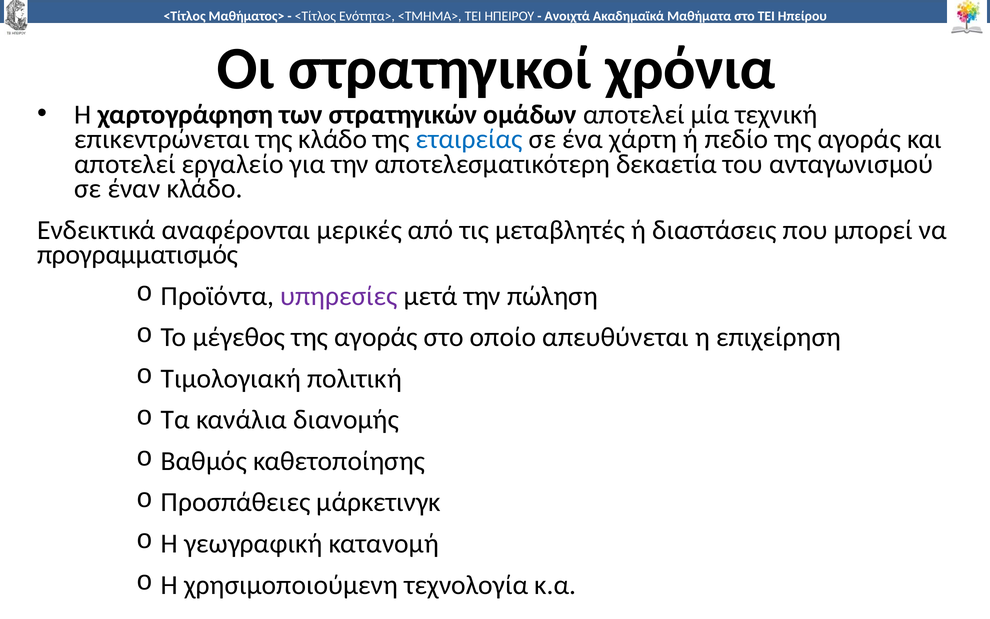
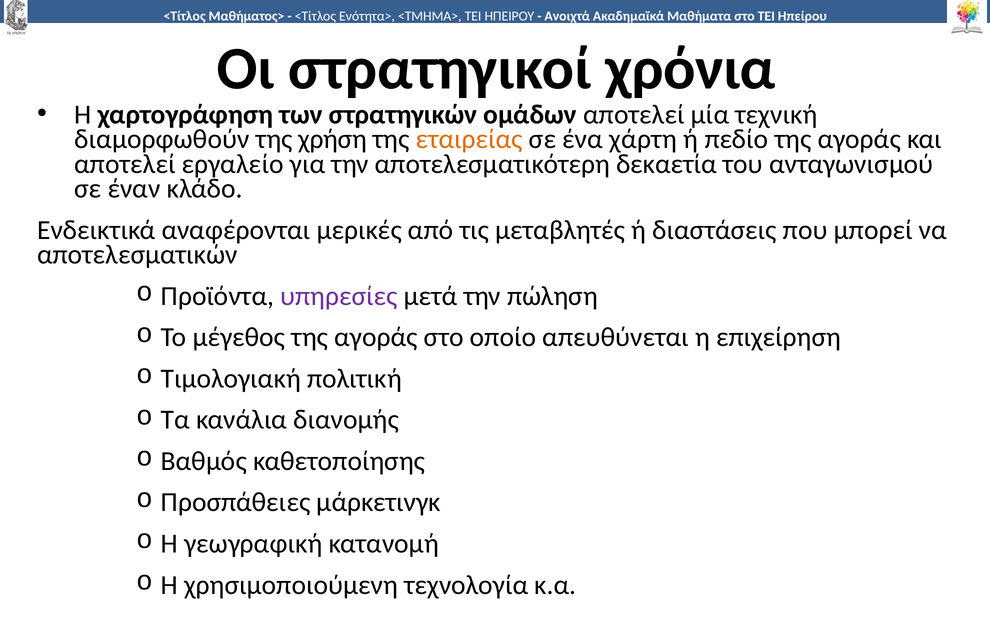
επικεντρώνεται: επικεντρώνεται -> διαμορφωθούν (162, 139)
της κλάδο: κλάδο -> χρήση (333, 139)
εταιρείας colour: blue -> orange (469, 139)
προγραμματισμός: προγραμματισμός -> αποτελεσματικών (137, 255)
